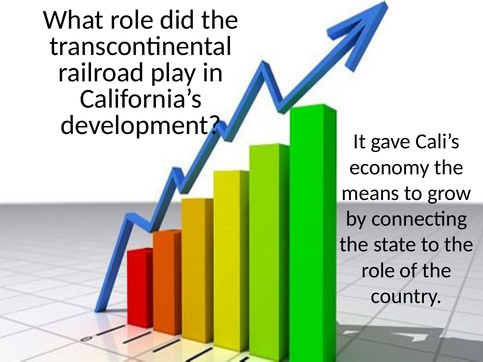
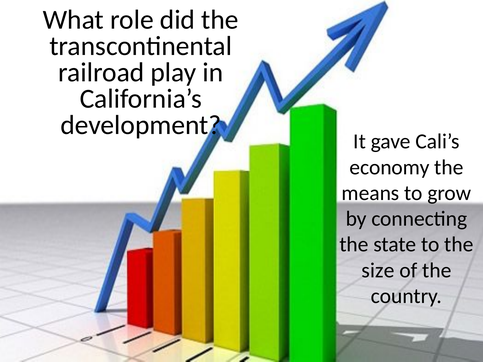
role: role -> size (378, 271)
